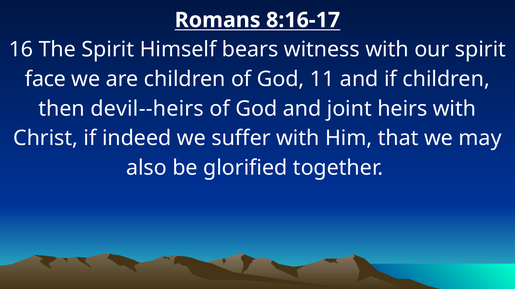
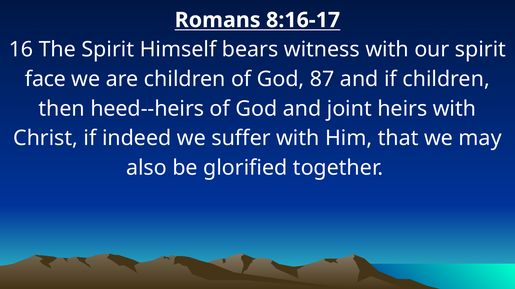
11: 11 -> 87 (322, 79)
devil--heirs: devil--heirs -> heed--heirs (147, 109)
